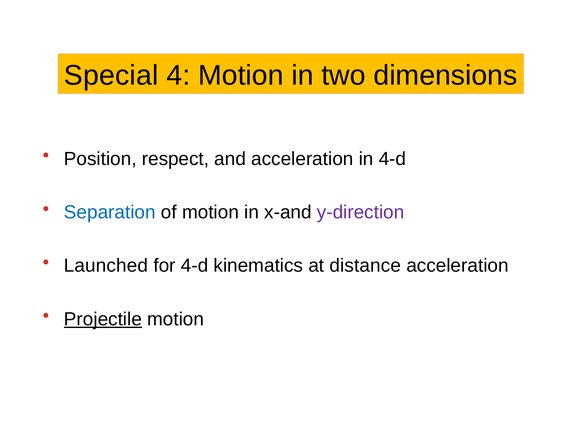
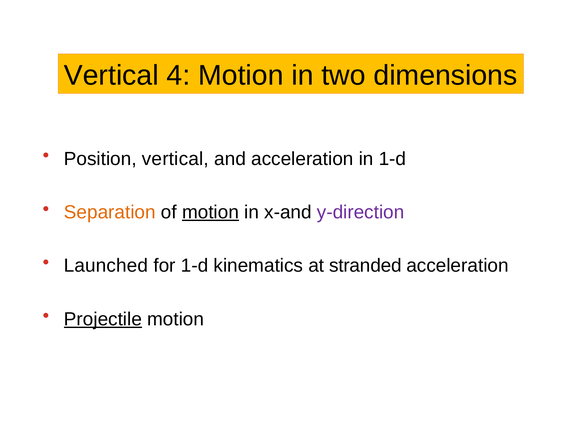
Special: Special -> Vertical (111, 76)
Position respect: respect -> vertical (175, 159)
in 4-d: 4-d -> 1-d (392, 159)
Separation colour: blue -> orange (110, 212)
motion underline: none -> present (210, 212)
for 4-d: 4-d -> 1-d (195, 266)
distance: distance -> stranded (365, 266)
